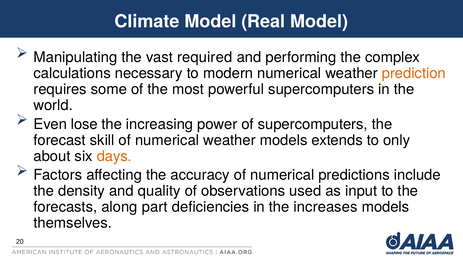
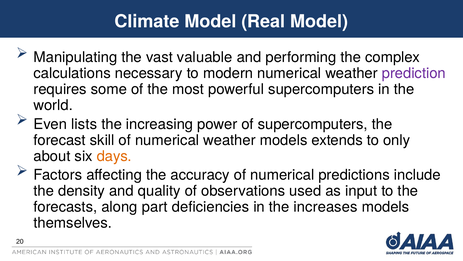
required: required -> valuable (205, 57)
prediction colour: orange -> purple (414, 73)
lose: lose -> lists (84, 124)
